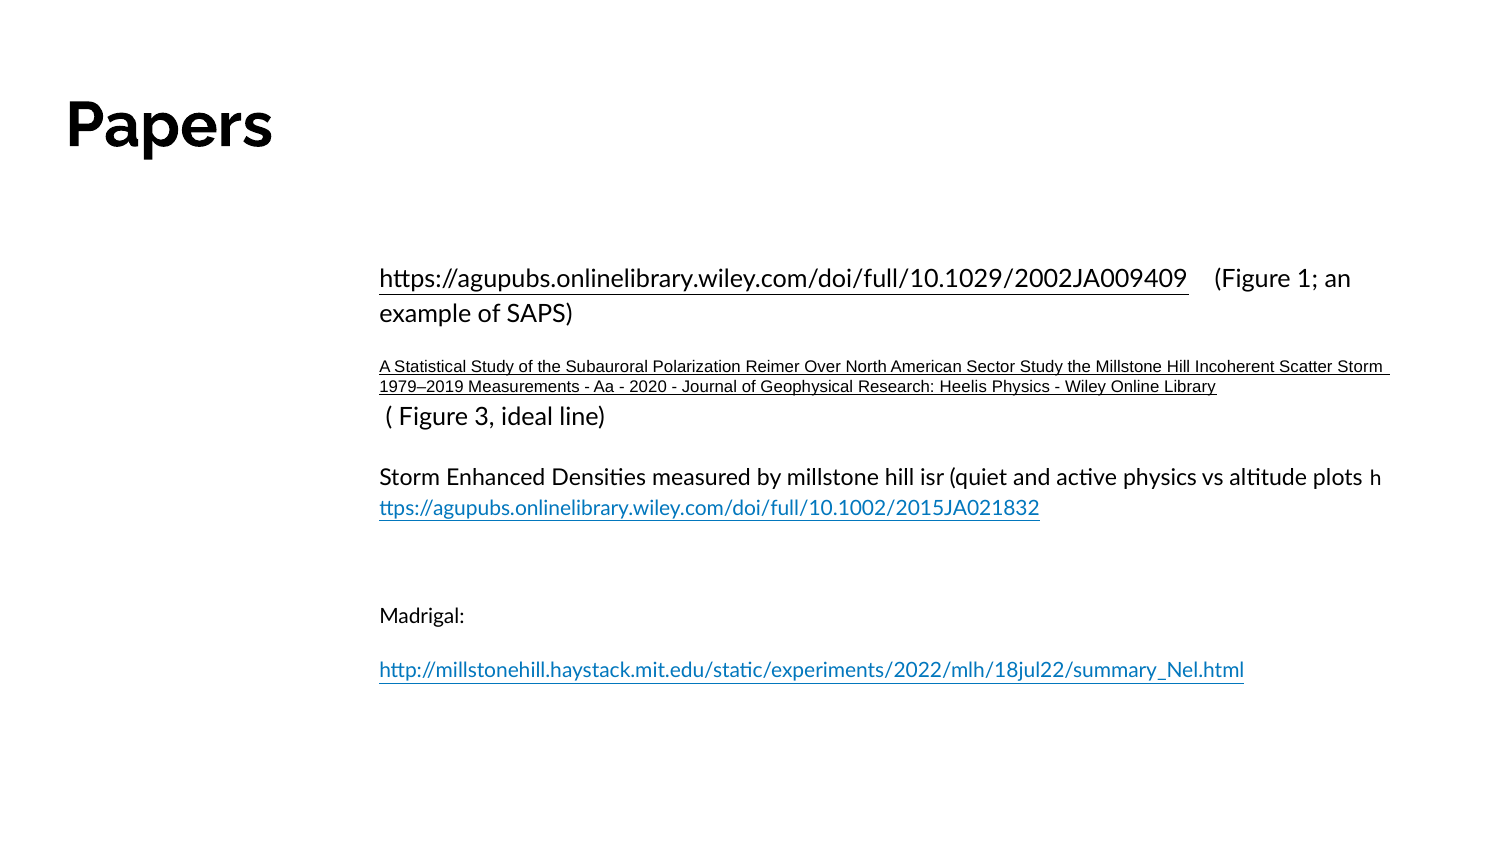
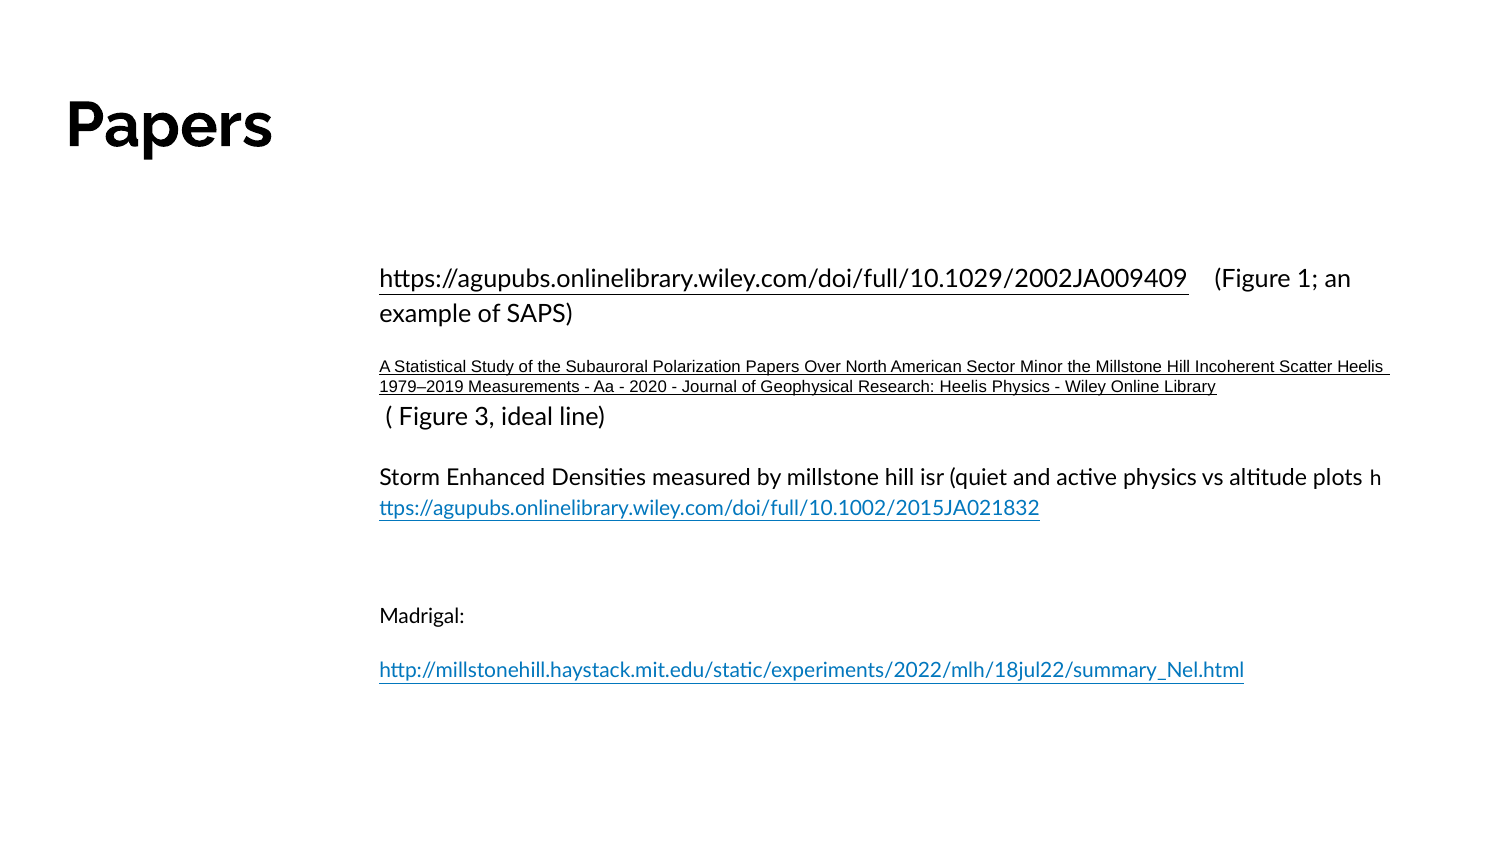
Polarization Reimer: Reimer -> Papers (773, 367)
Sector Study: Study -> Minor (1041, 367)
Scatter Storm: Storm -> Heelis (1360, 367)
